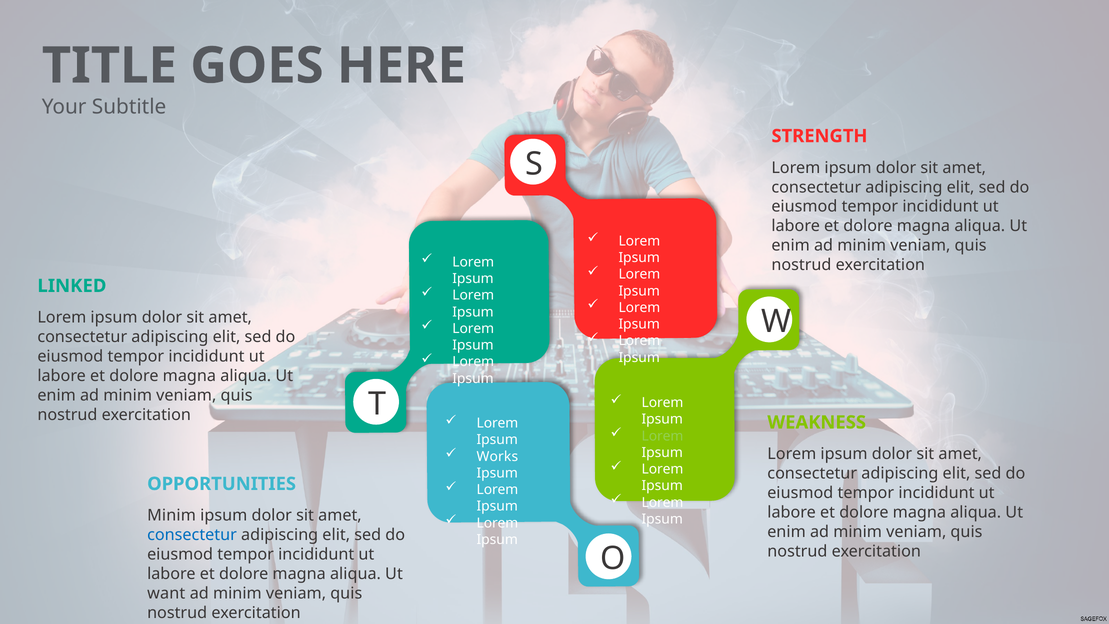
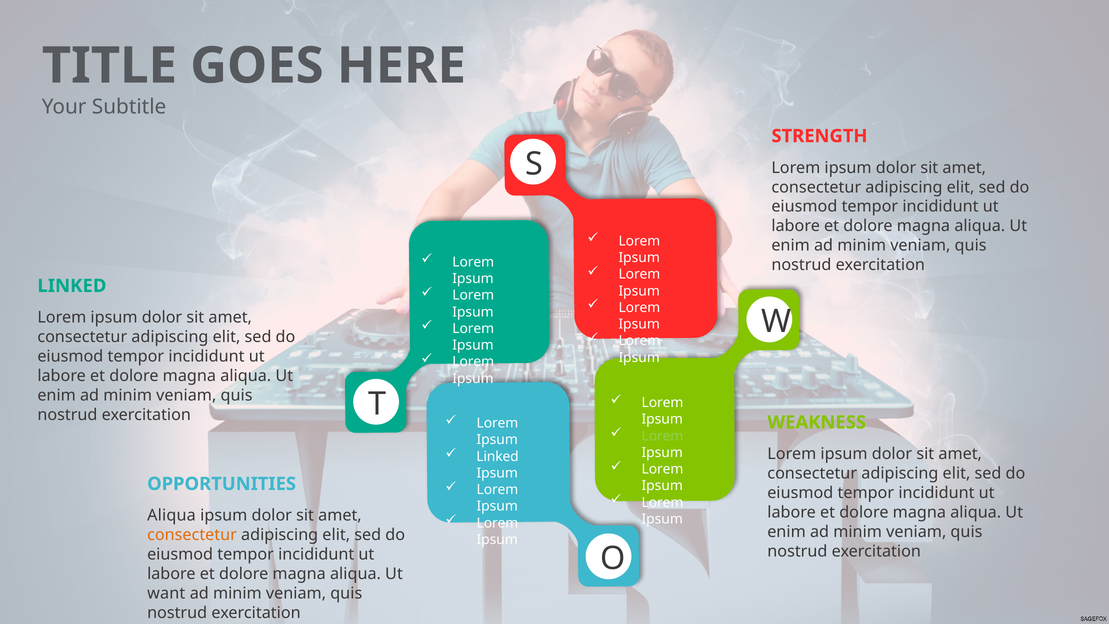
Works: Works -> Linked (498, 456)
Minim: Minim -> Aliqua (172, 515)
consectetur colour: blue -> orange (192, 535)
